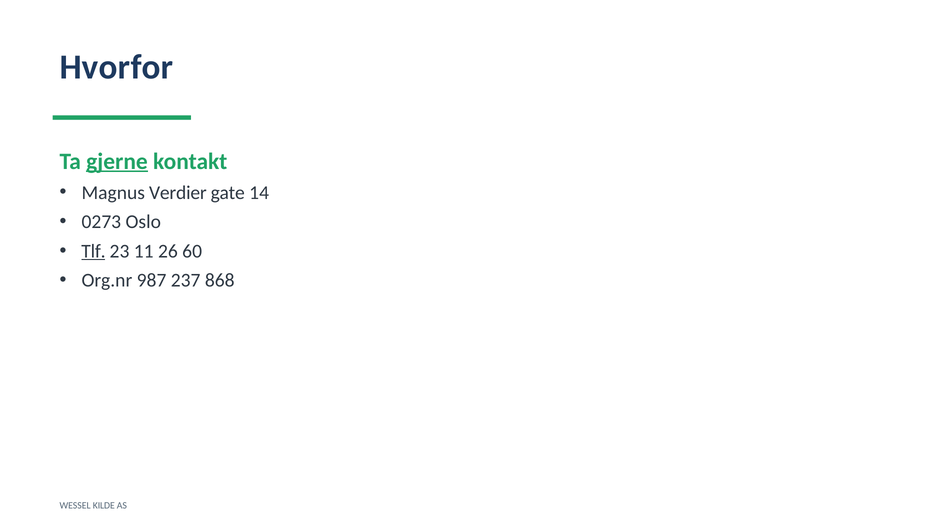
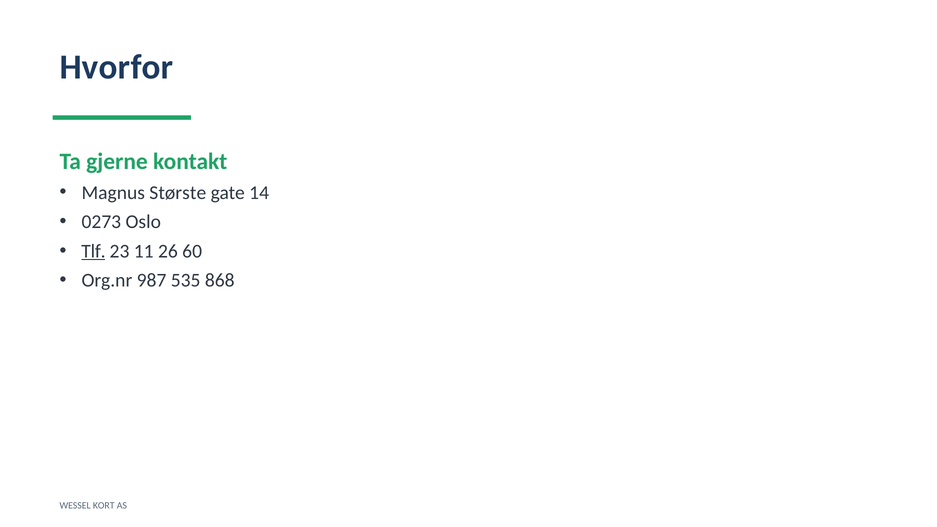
gjerne underline: present -> none (117, 161)
Verdier: Verdier -> Største (178, 193)
237: 237 -> 535 (186, 281)
KILDE: KILDE -> KORT (104, 506)
